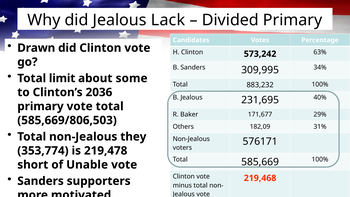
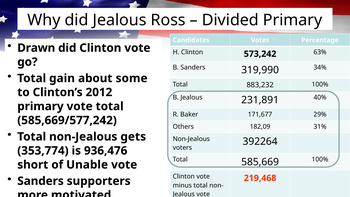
Lack: Lack -> Ross (168, 20)
309,995: 309,995 -> 319,990 (260, 70)
limit: limit -> gain (62, 78)
2036: 2036 -> 2012 (99, 92)
231,695: 231,695 -> 231,891 (260, 100)
585,669/806,503: 585,669/806,503 -> 585,669/577,242 (67, 120)
they: they -> gets (133, 137)
576171: 576171 -> 392264 (260, 141)
219,478: 219,478 -> 936,476 (106, 151)
